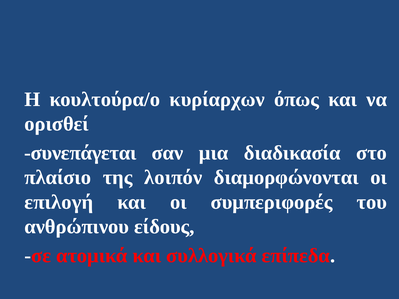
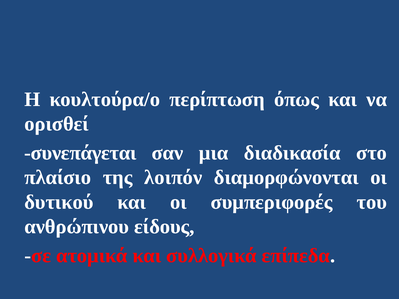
κυρίαρχων: κυρίαρχων -> περίπτωση (217, 99)
επιλογή: επιλογή -> δυτικού (59, 202)
